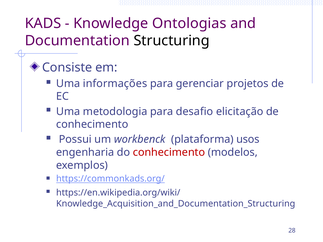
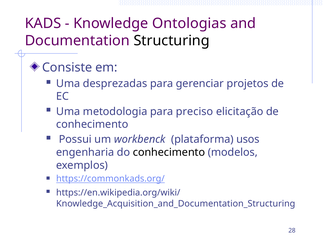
informações: informações -> desprezadas (115, 84)
desafio: desafio -> preciso (195, 112)
conhecimento colour: red -> black (169, 152)
